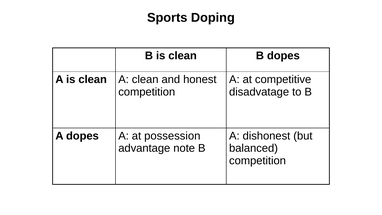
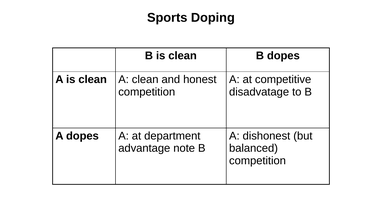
possession: possession -> department (172, 136)
